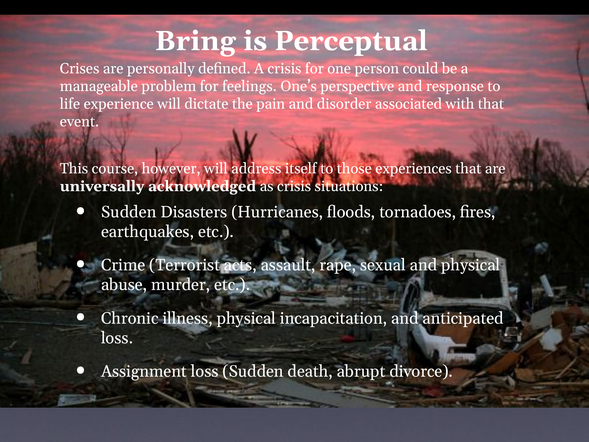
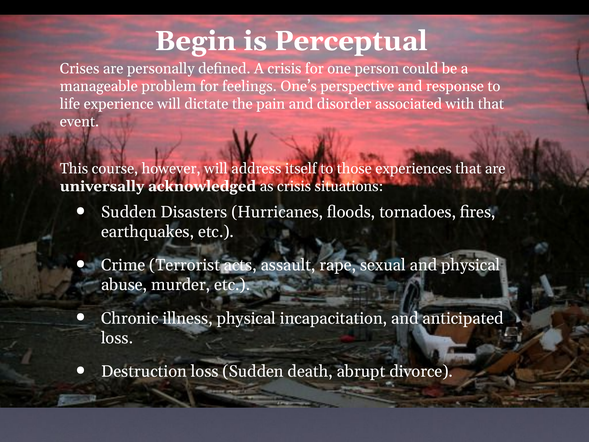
Bring: Bring -> Begin (195, 41)
Assignment: Assignment -> Destruction (144, 371)
